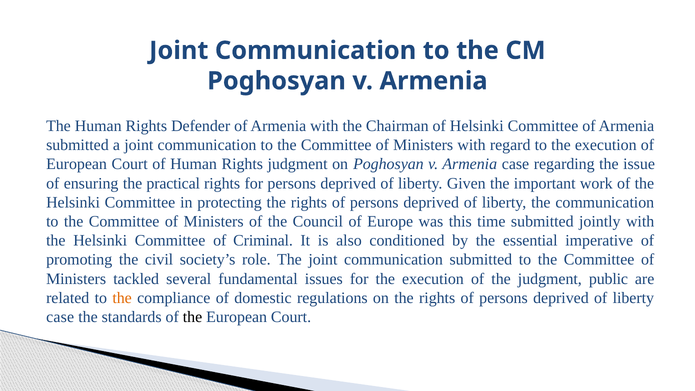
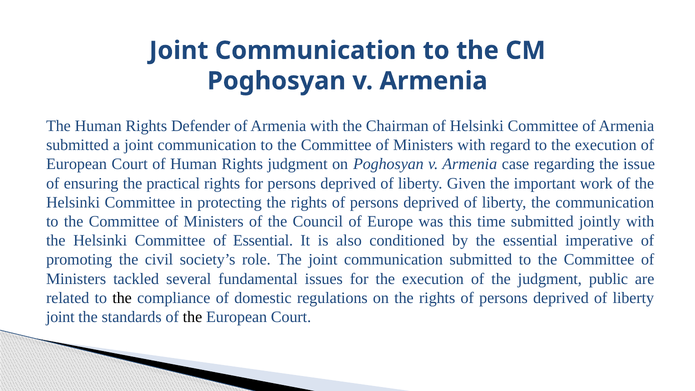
of Criminal: Criminal -> Essential (263, 241)
the colour: orange -> black (122, 298)
case: case -> joint (60, 317)
